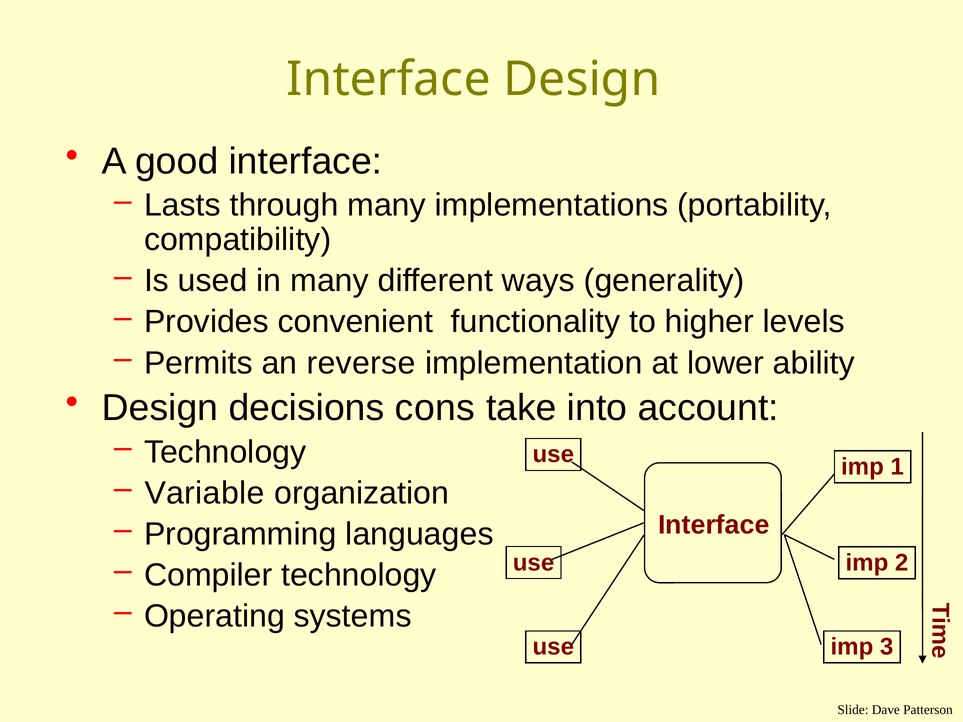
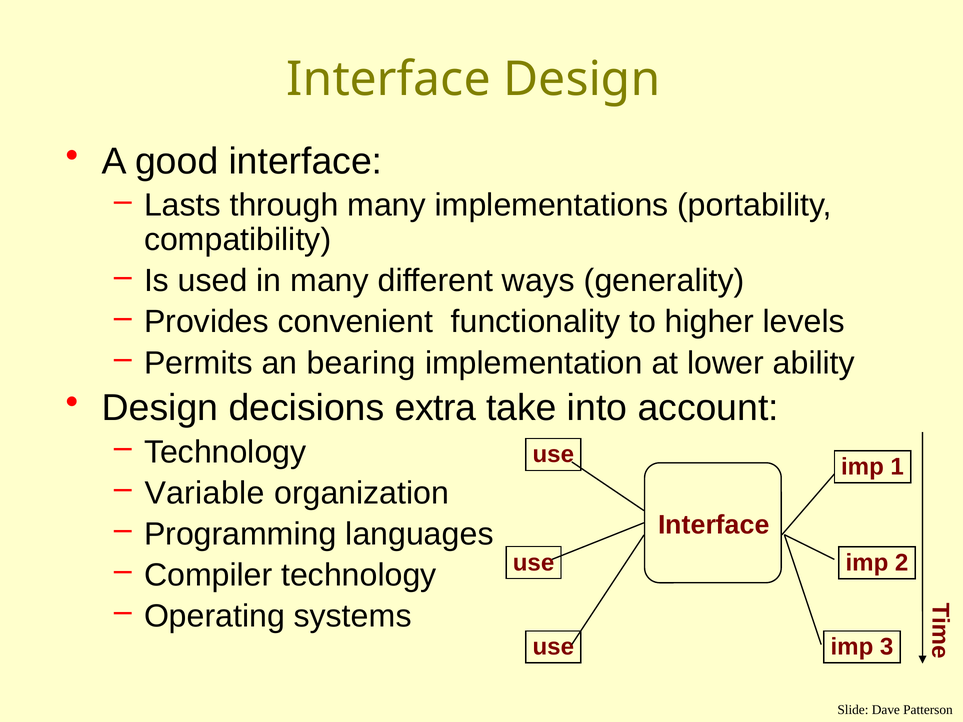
reverse: reverse -> bearing (361, 363)
cons: cons -> extra (435, 408)
